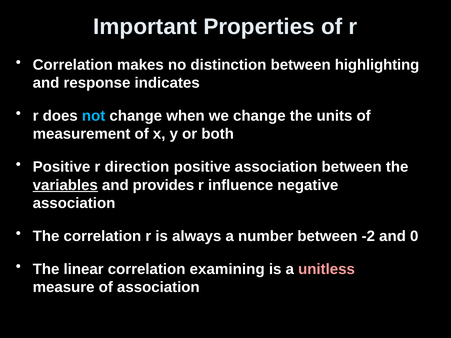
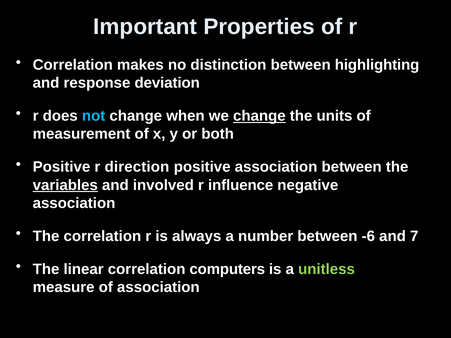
indicates: indicates -> deviation (167, 83)
change underline: none -> present (259, 116)
provides: provides -> involved (163, 185)
-2: -2 -> -6 (368, 236)
0: 0 -> 7 (414, 236)
examining: examining -> computers (227, 269)
unitless colour: pink -> light green (327, 269)
